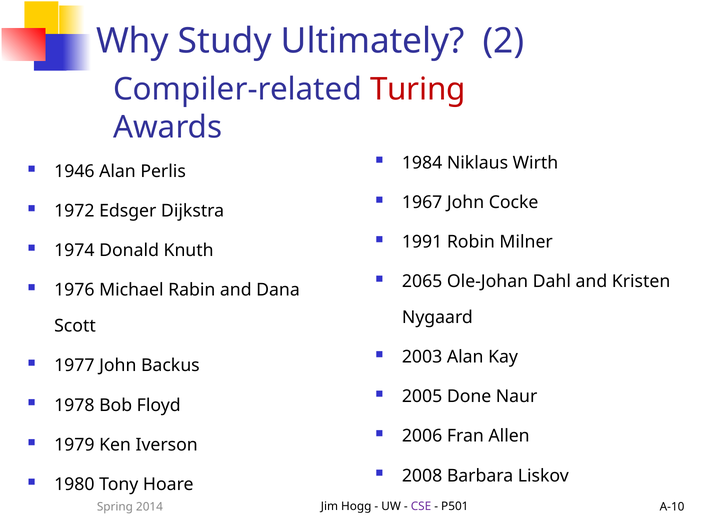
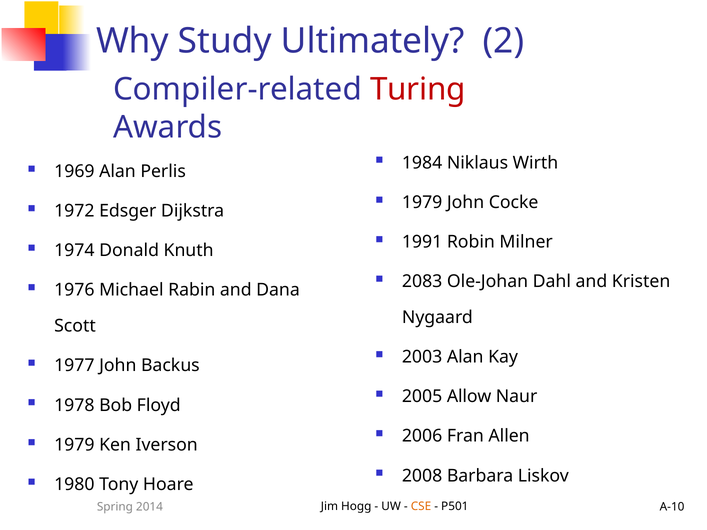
1946: 1946 -> 1969 (74, 171)
1967: 1967 -> 1979 (422, 202)
2065: 2065 -> 2083 (422, 282)
Done: Done -> Allow (469, 397)
CSE colour: purple -> orange (421, 506)
